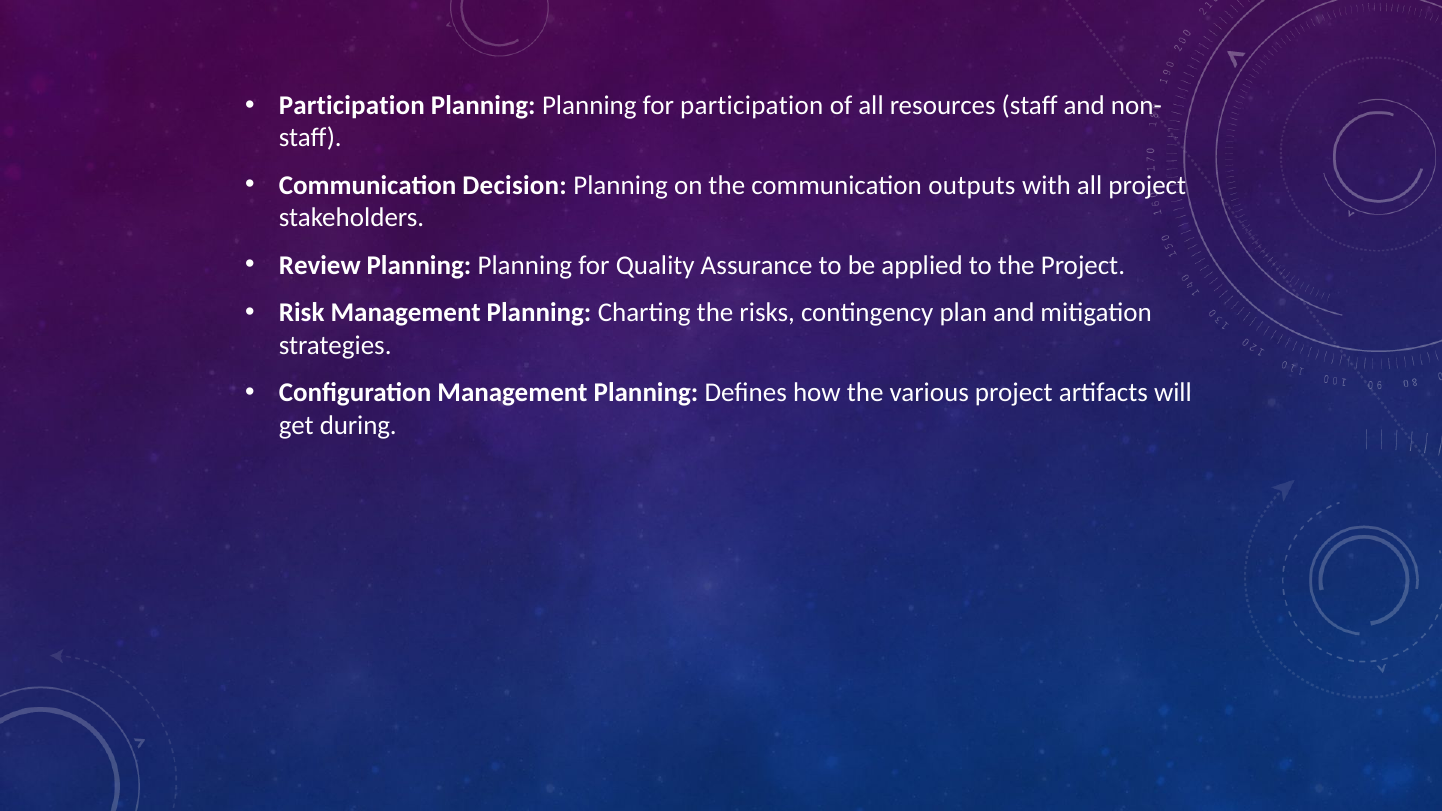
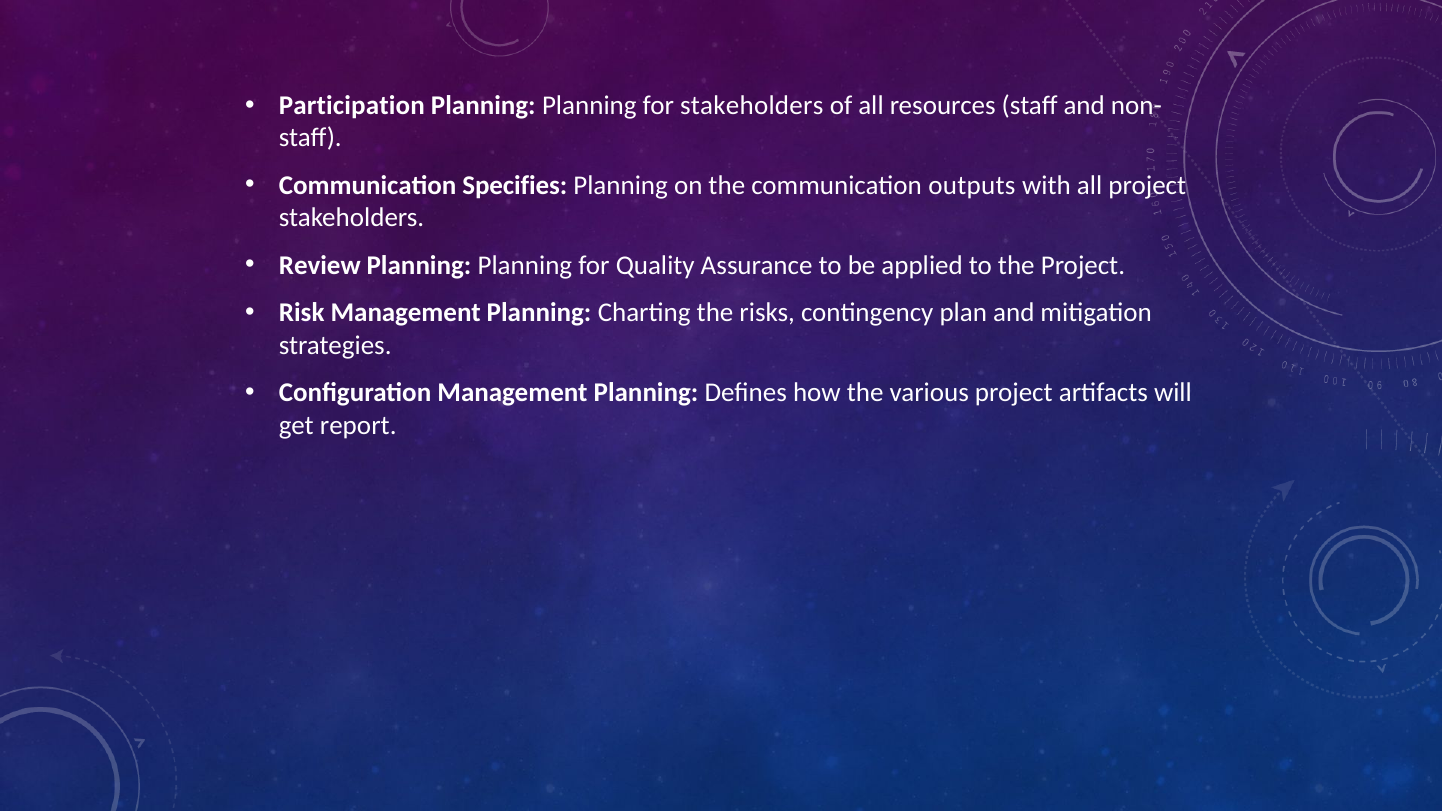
for participation: participation -> stakeholders (752, 106)
Decision: Decision -> Specifies (515, 186)
during: during -> report (358, 425)
